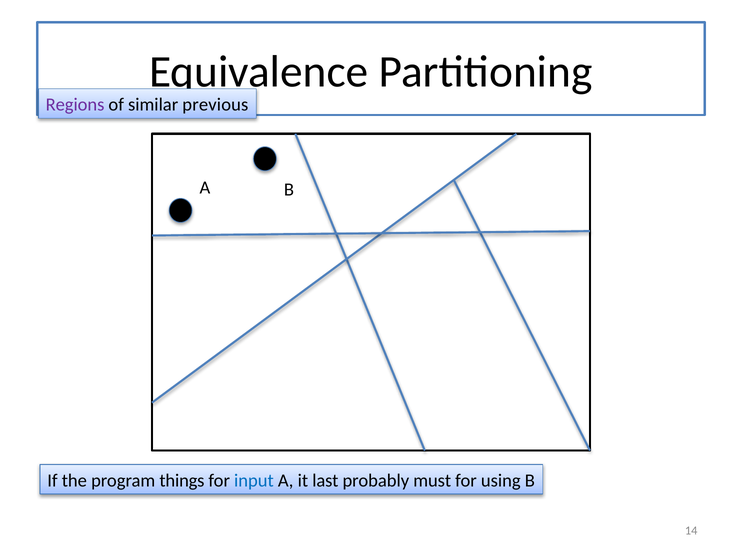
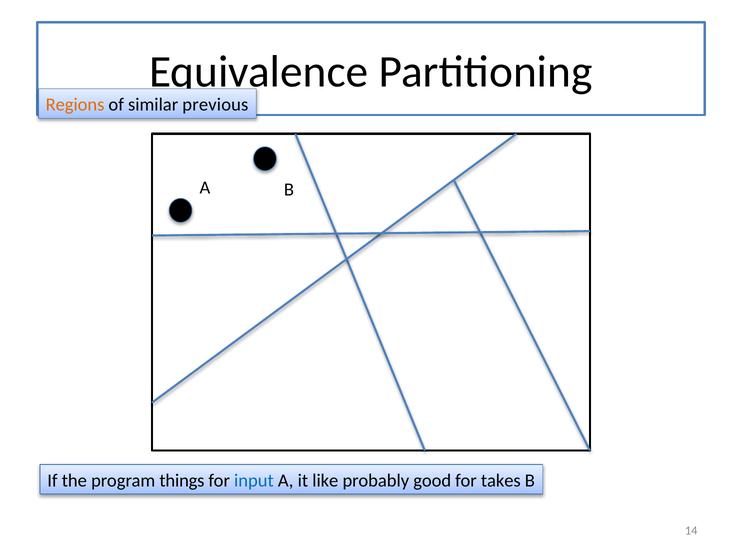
Regions colour: purple -> orange (75, 105)
last: last -> like (325, 481)
must: must -> good (432, 481)
using: using -> takes (501, 481)
